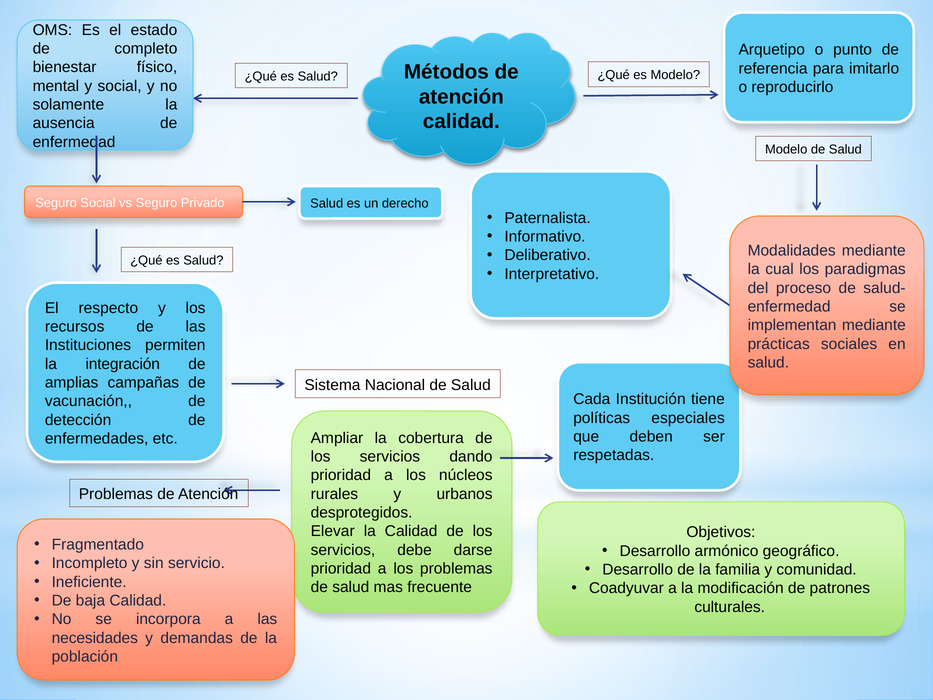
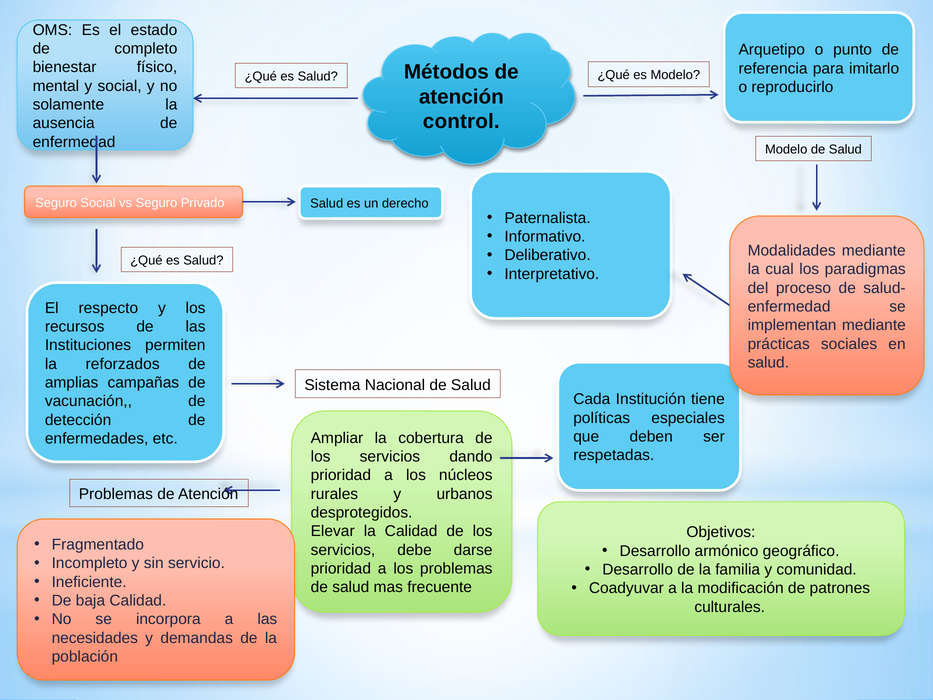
calidad: calidad -> control (461, 122)
integración: integración -> reforzados (123, 364)
